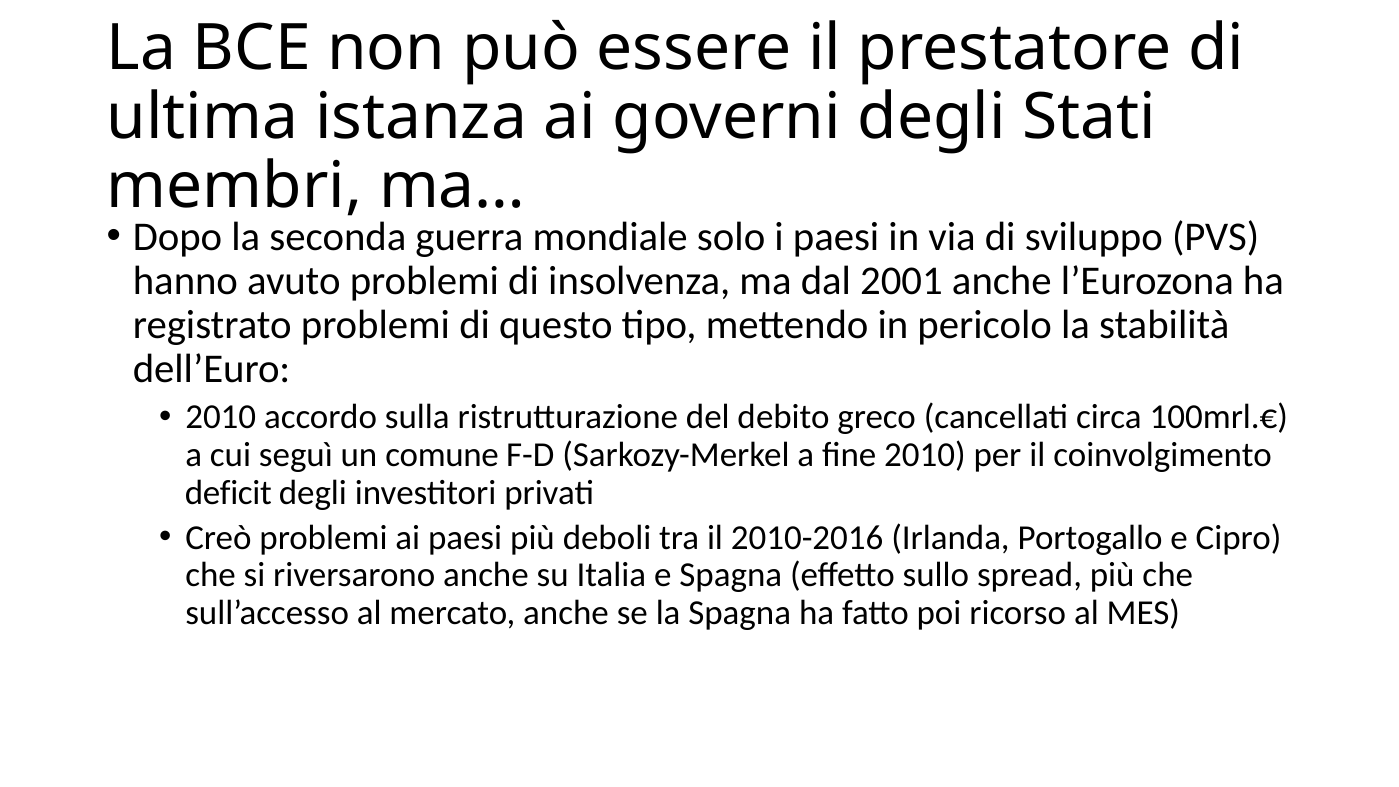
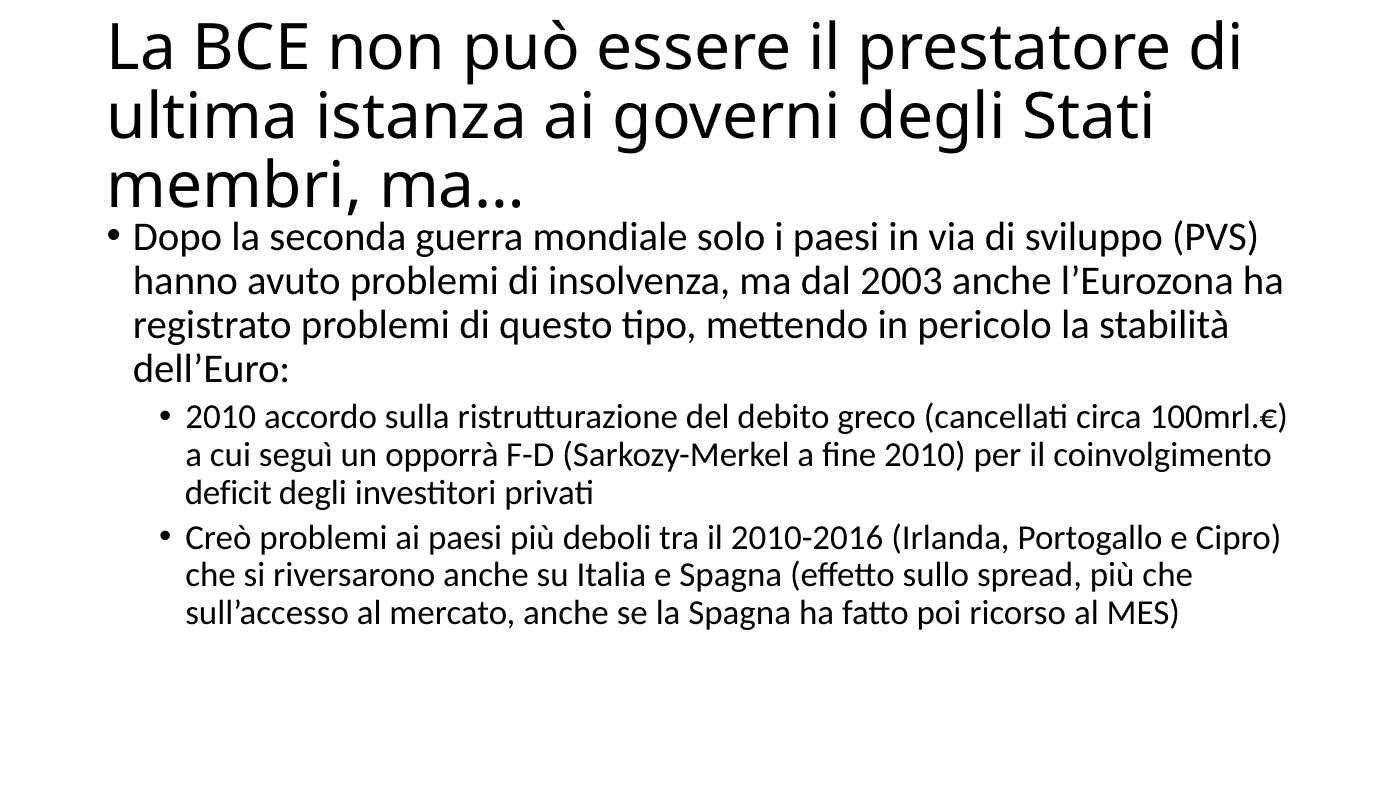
2001: 2001 -> 2003 (901, 281)
comune: comune -> opporrà (442, 455)
